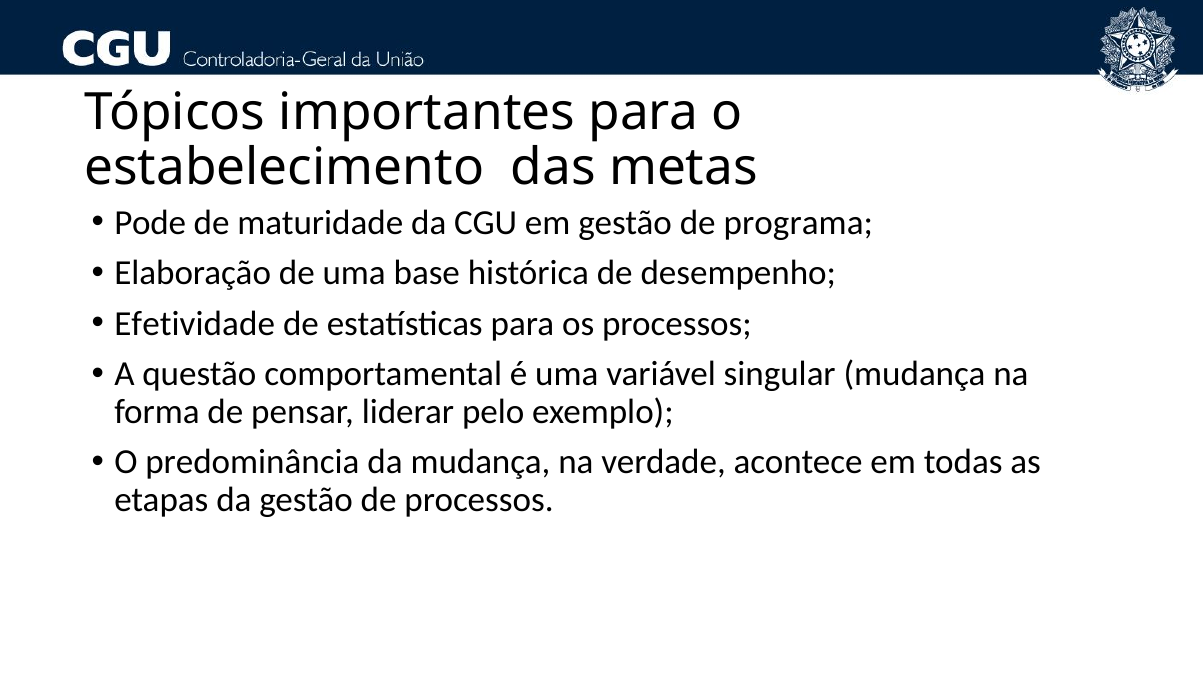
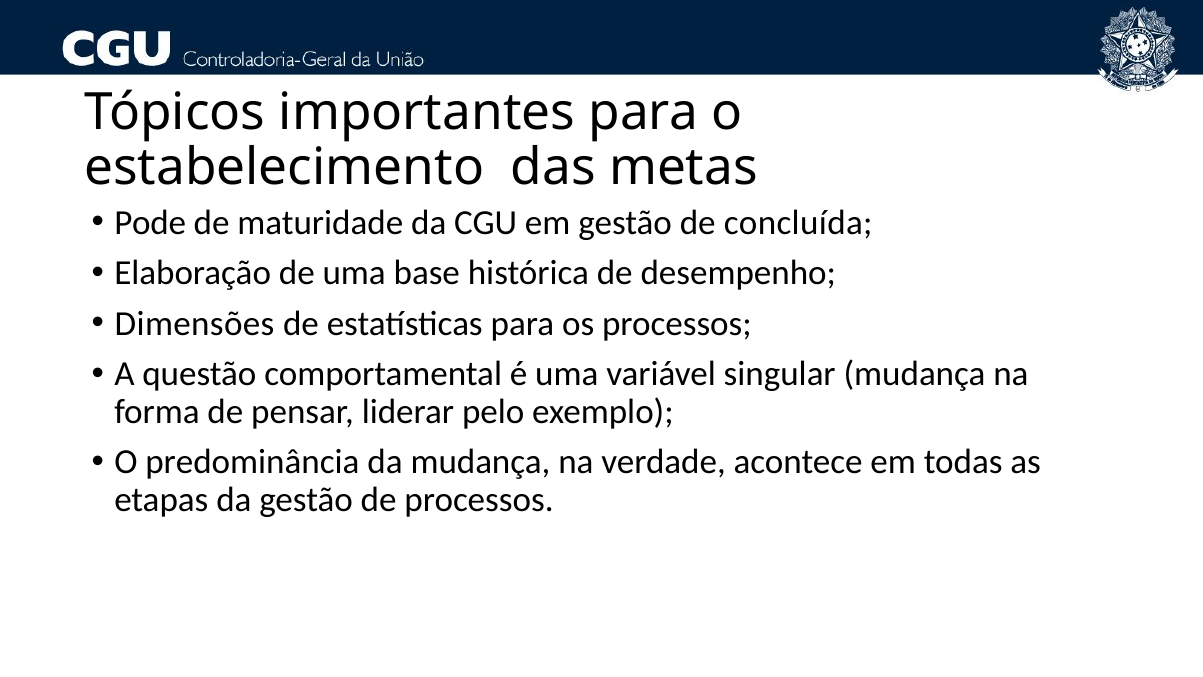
programa: programa -> concluída (798, 222)
Efetividade: Efetividade -> Dimensões (195, 323)
